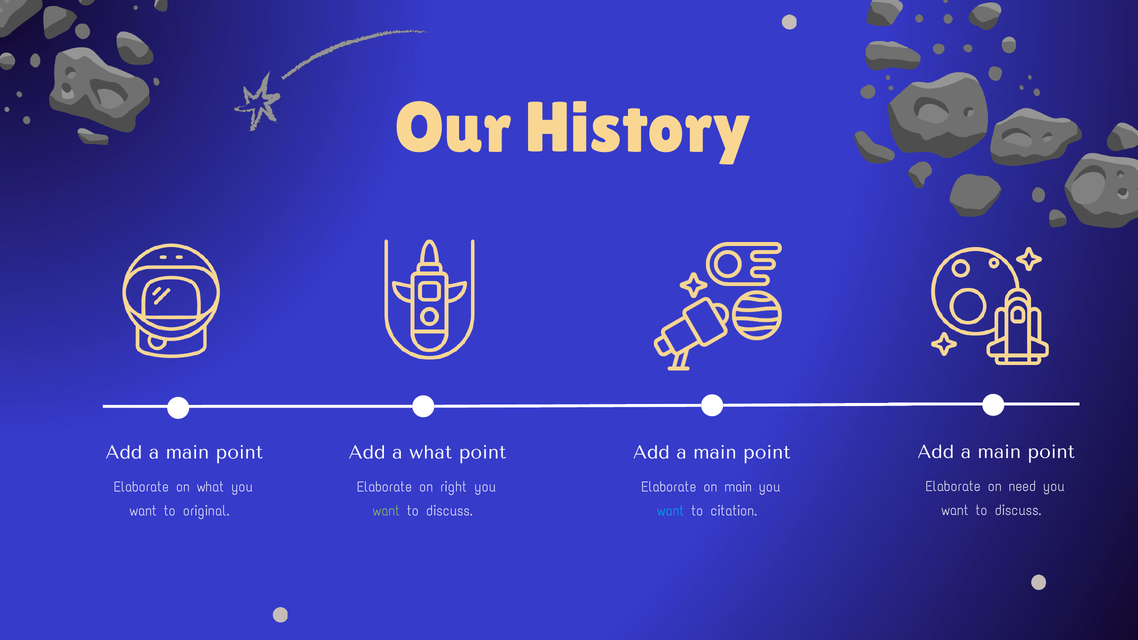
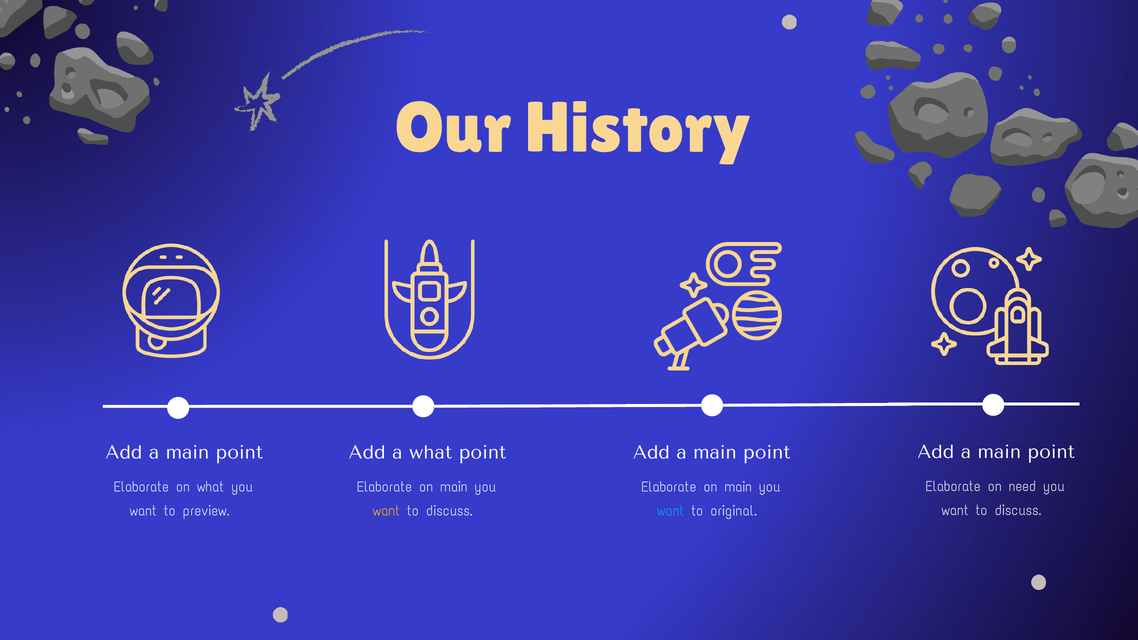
right: right -> main (454, 487)
original: original -> preview (206, 511)
want colour: light green -> yellow (386, 511)
citation: citation -> original (734, 511)
